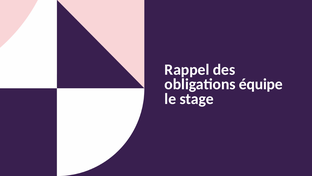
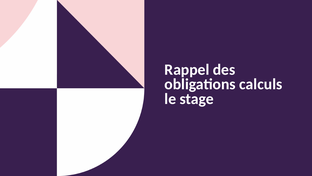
équipe: équipe -> calculs (261, 84)
